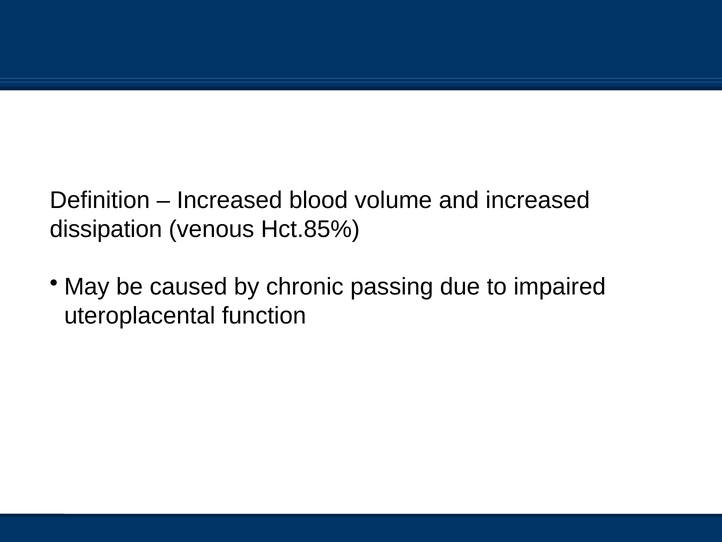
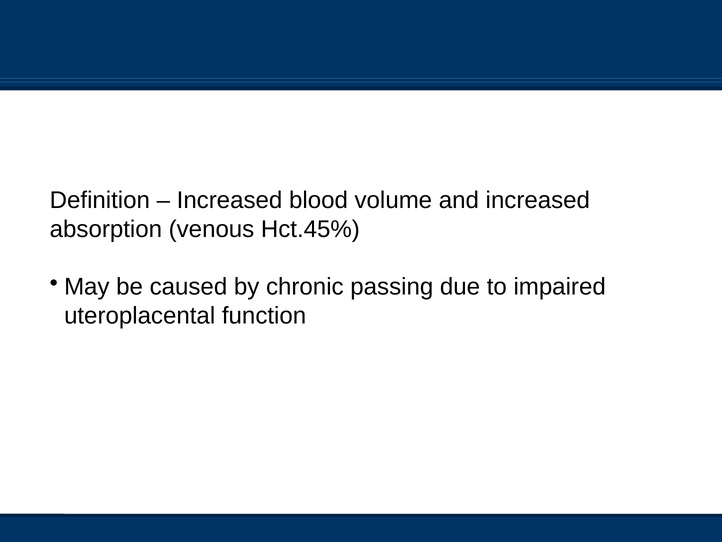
dissipation: dissipation -> absorption (106, 229)
Hct.85%: Hct.85% -> Hct.45% (310, 229)
